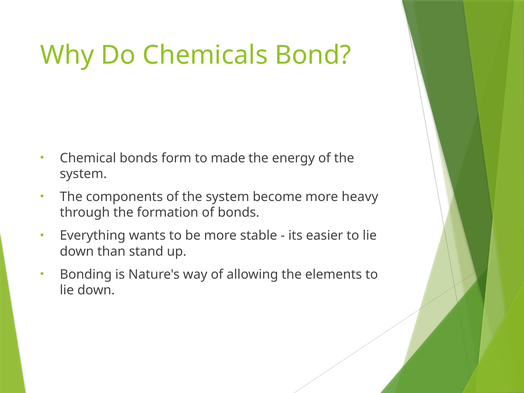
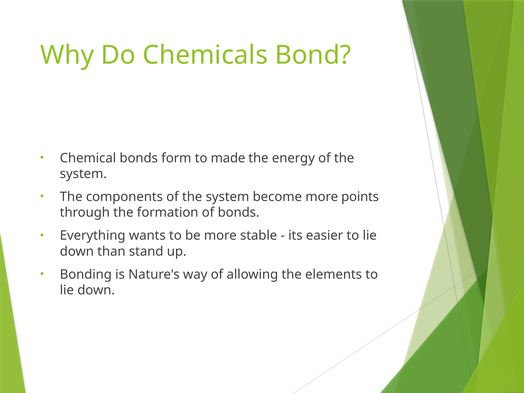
heavy: heavy -> points (360, 197)
